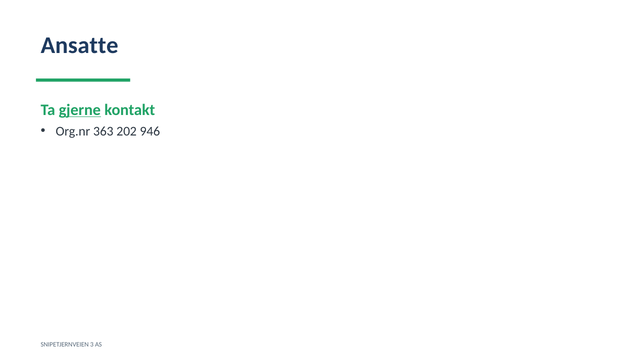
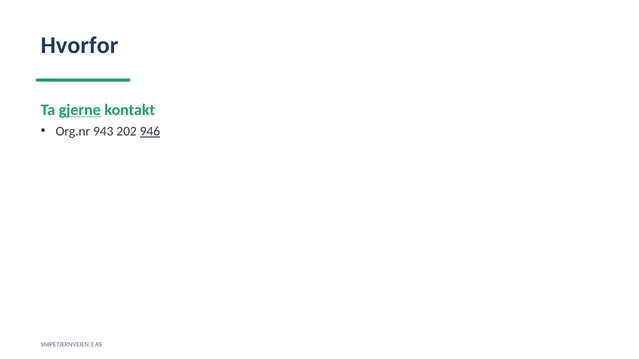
Ansatte: Ansatte -> Hvorfor (79, 46)
363: 363 -> 943 (103, 131)
946 underline: none -> present (150, 131)
